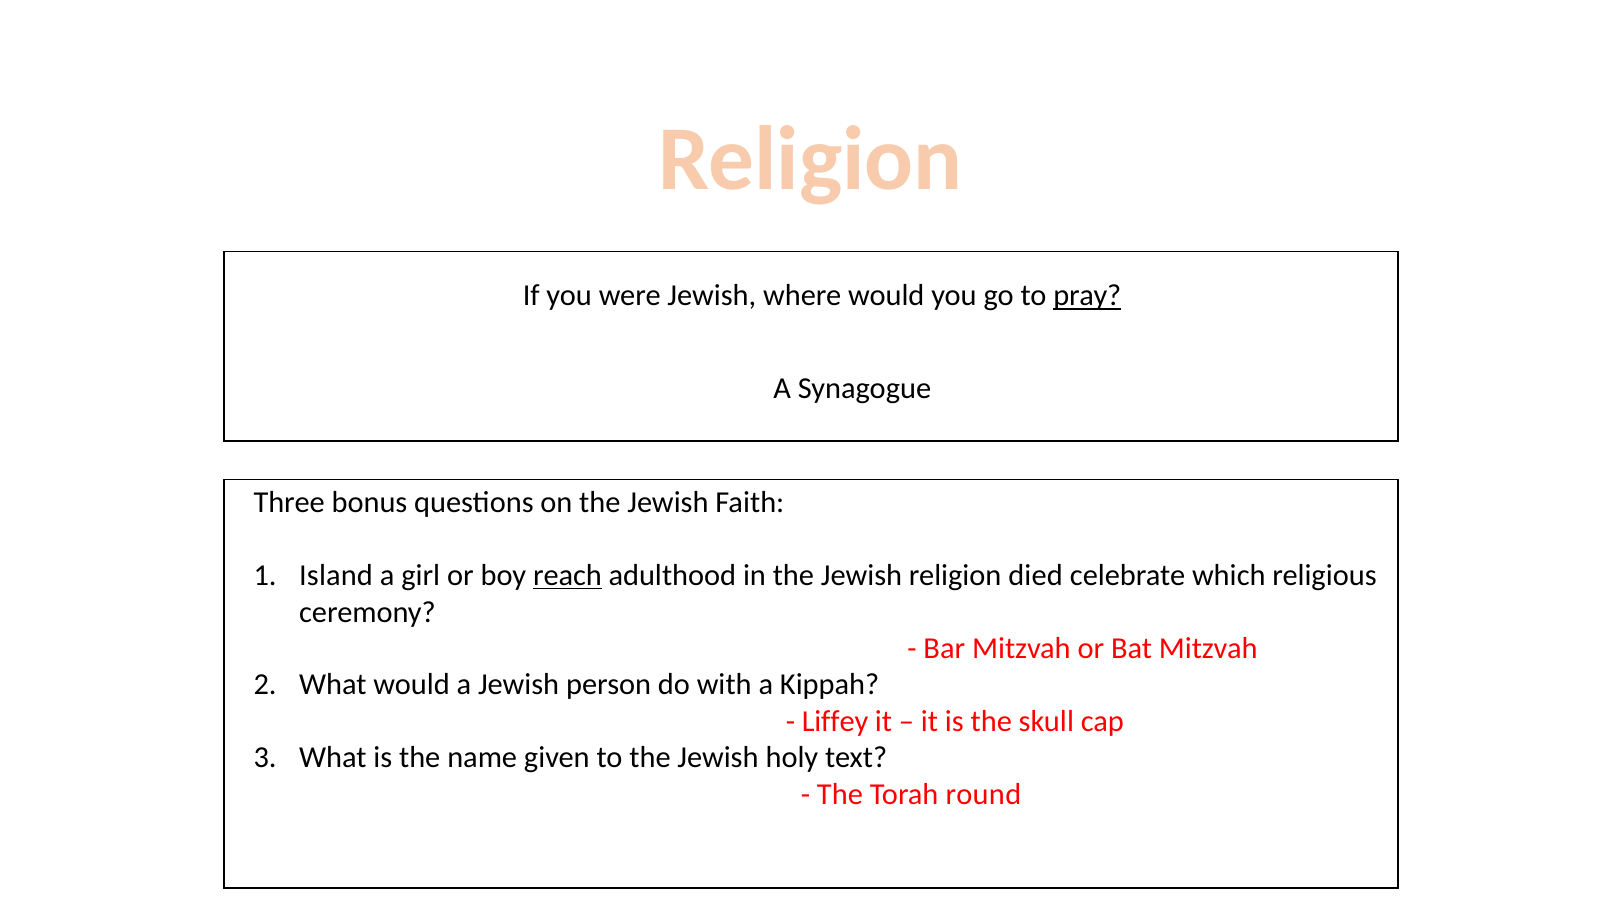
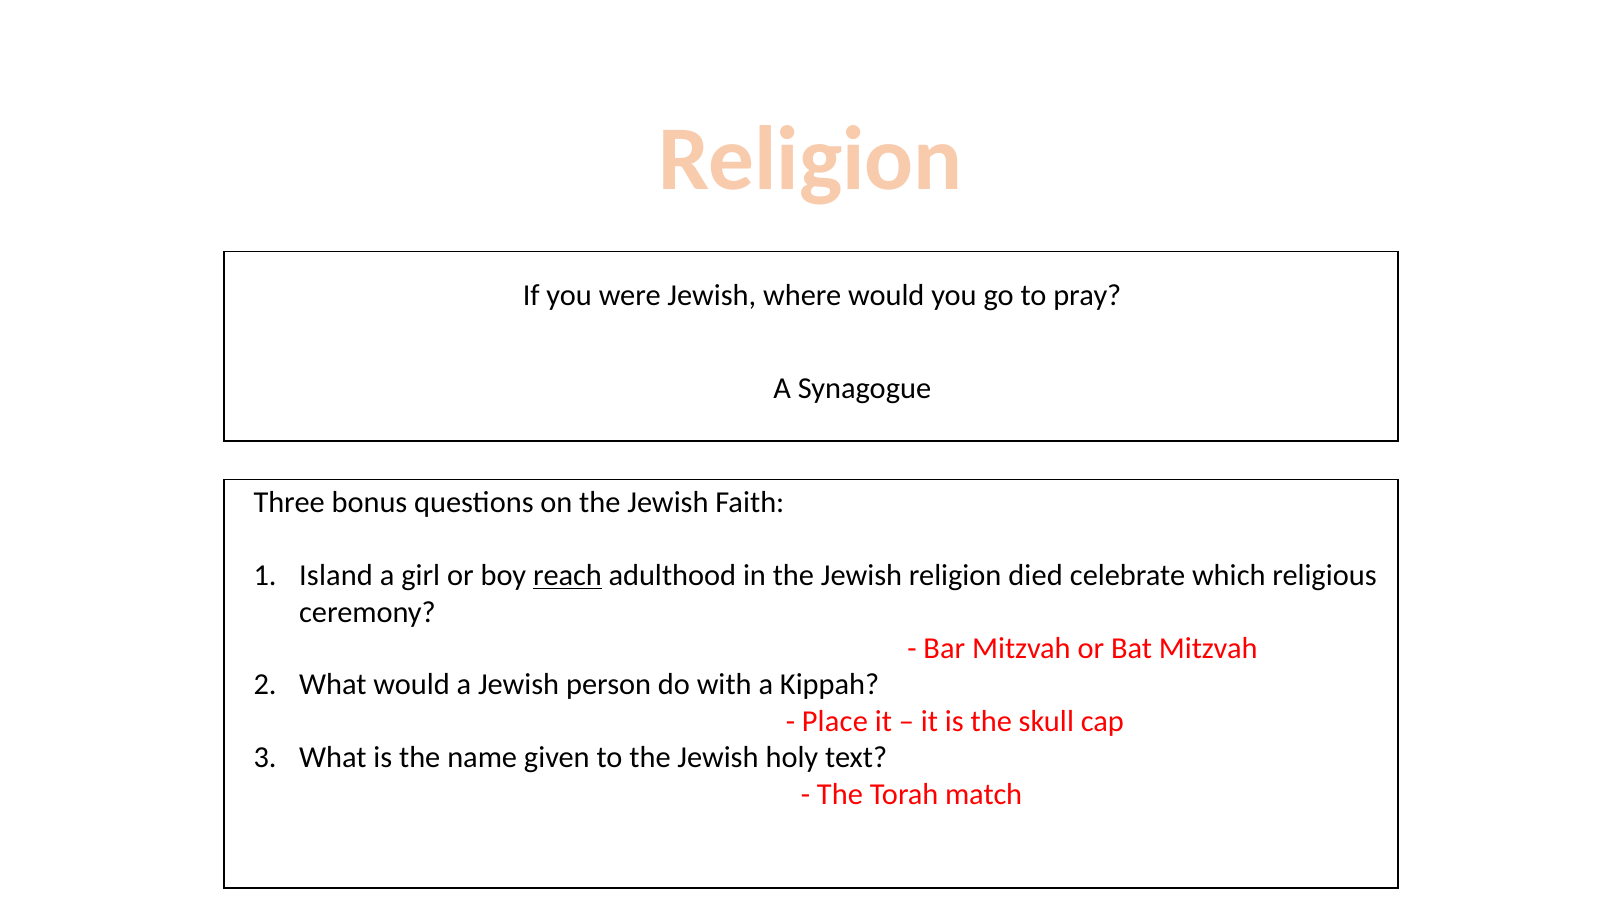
pray underline: present -> none (1087, 296)
Liffey: Liffey -> Place (835, 722)
round: round -> match (984, 795)
